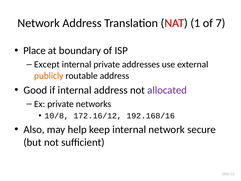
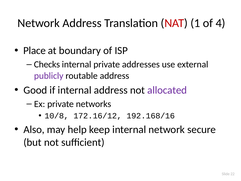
7: 7 -> 4 (221, 23)
Except: Except -> Checks (47, 64)
publicly colour: orange -> purple (49, 76)
